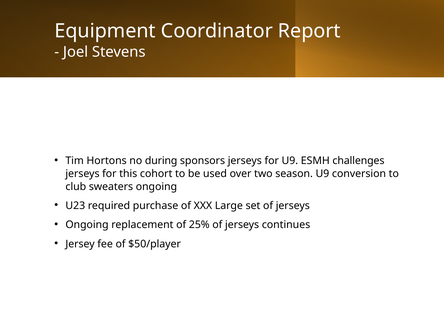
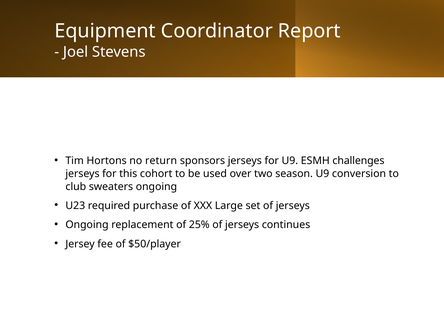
during: during -> return (161, 161)
